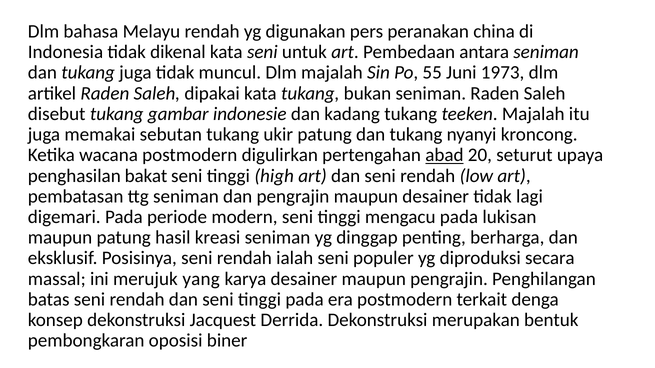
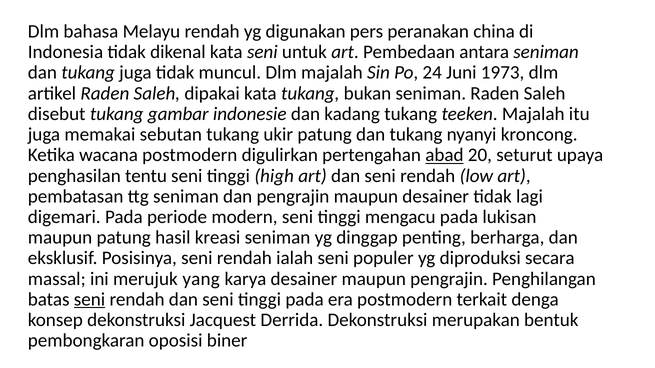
55: 55 -> 24 (432, 73)
bakat: bakat -> tentu (146, 176)
seni underline: none -> present (90, 300)
